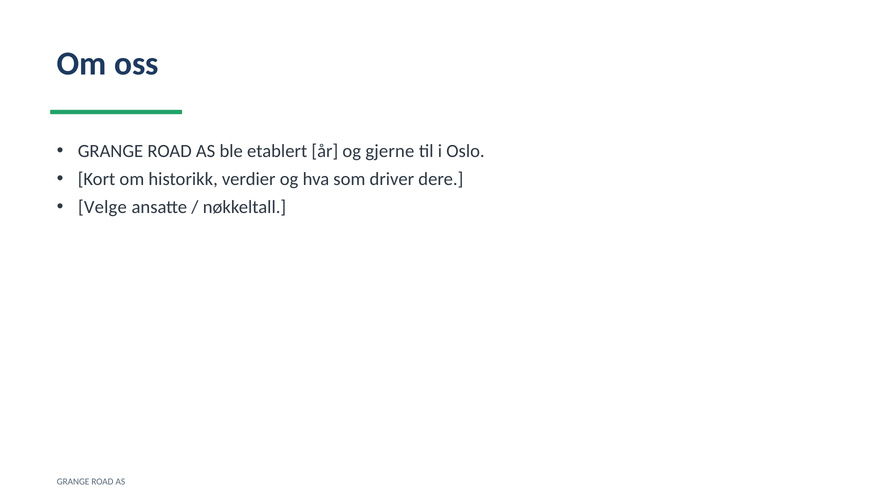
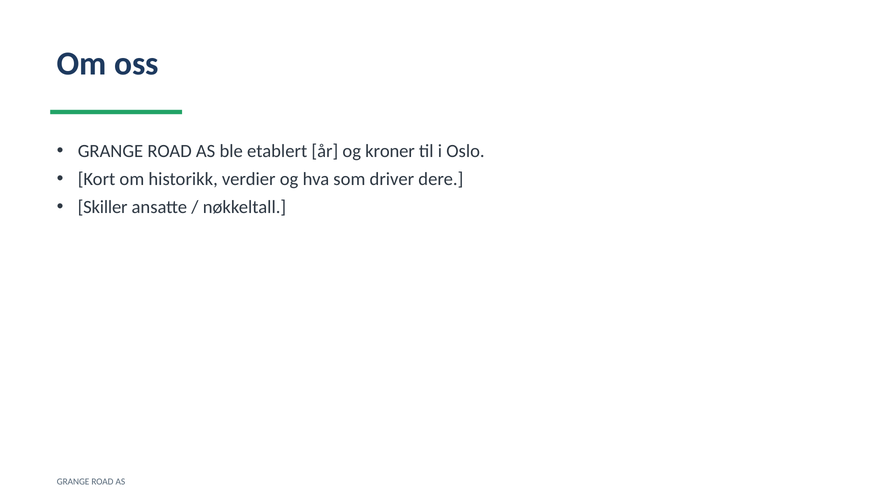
gjerne: gjerne -> kroner (390, 151)
Velge: Velge -> Skiller (103, 207)
